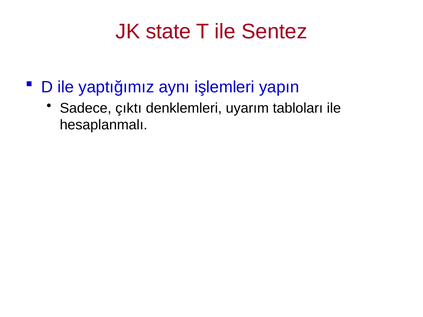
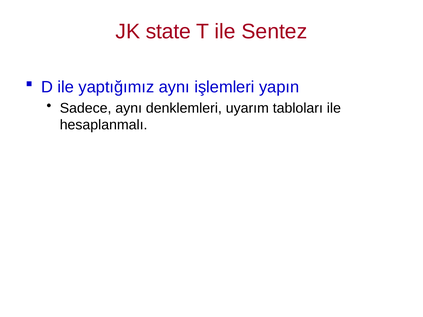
Sadece çıktı: çıktı -> aynı (129, 108)
